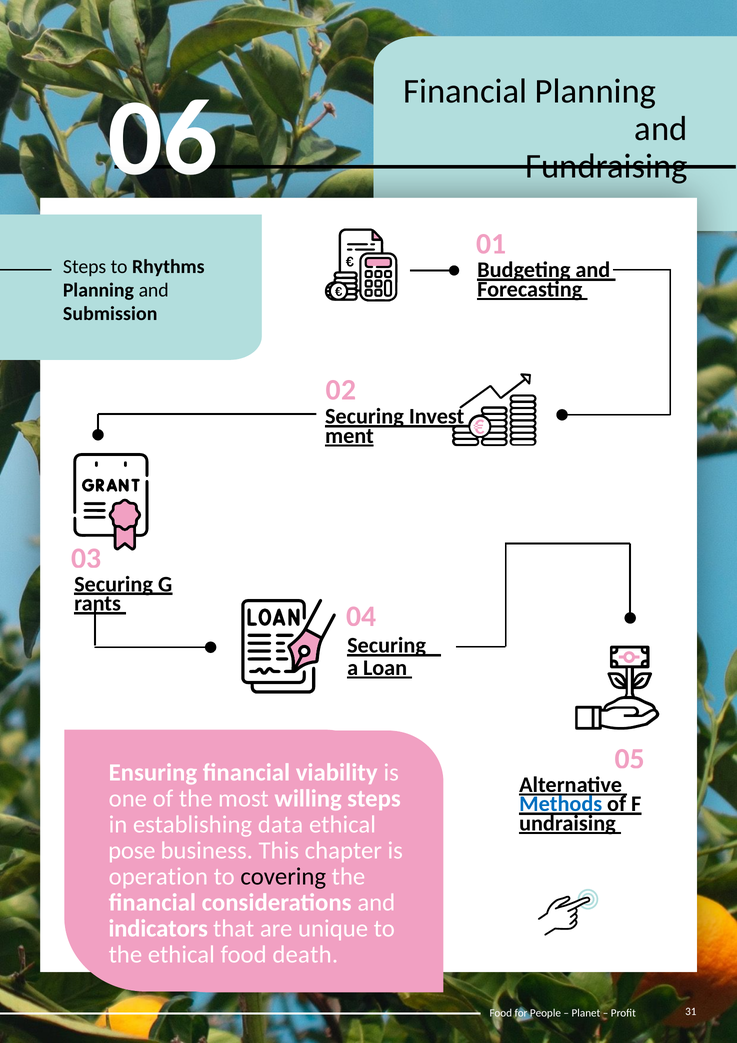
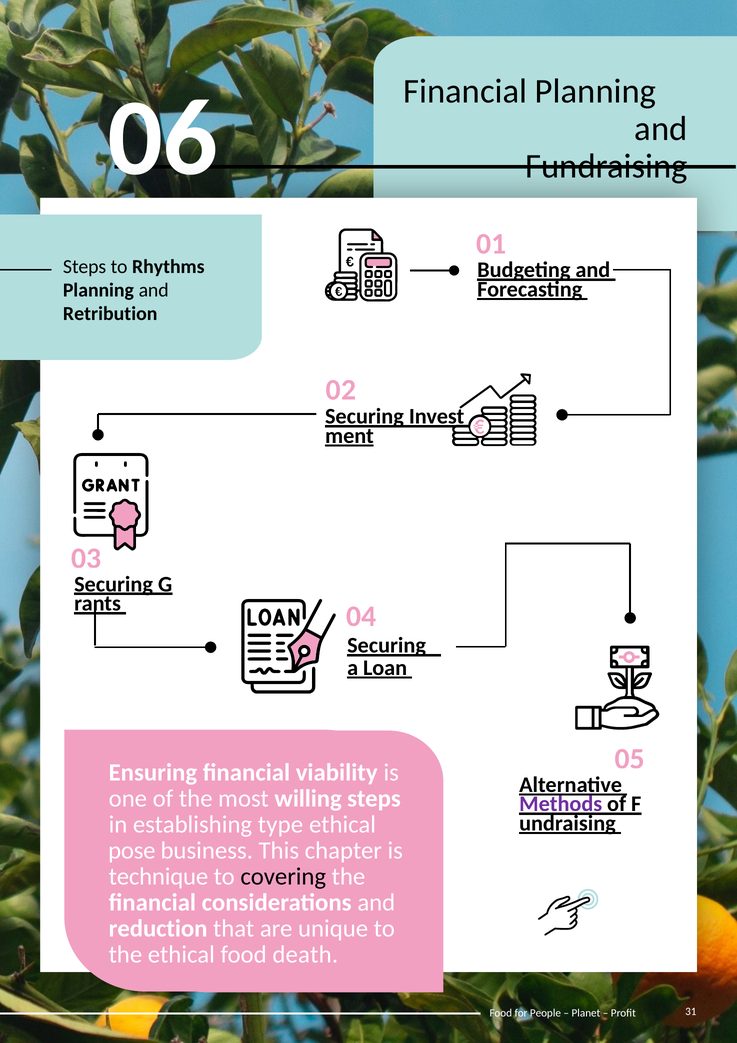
Submission: Submission -> Retribution (110, 314)
Methods colour: blue -> purple (561, 804)
data: data -> type (280, 824)
operation: operation -> technique (158, 876)
indicators: indicators -> reduction (158, 928)
